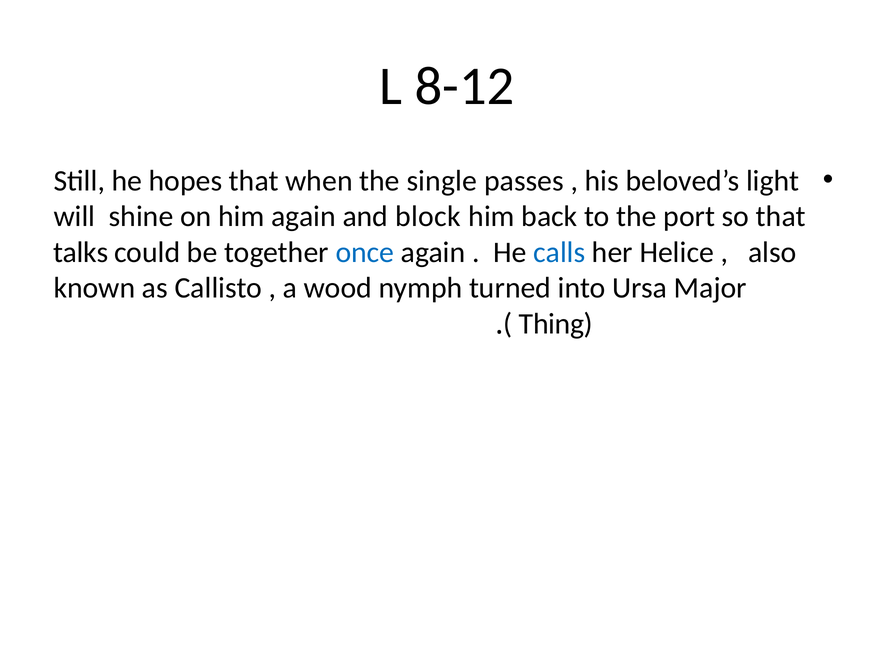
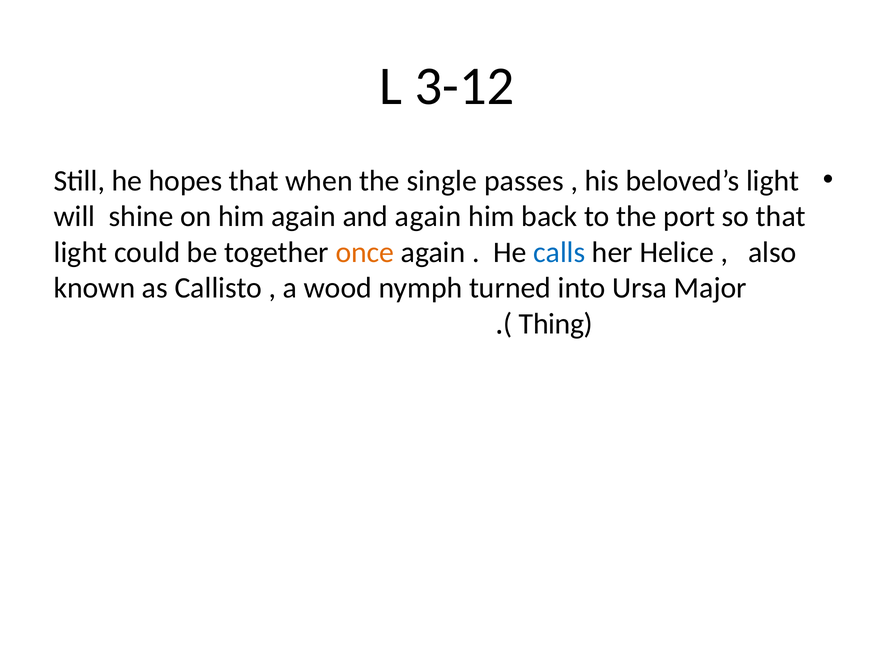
8-12: 8-12 -> 3-12 (465, 87)
and block: block -> again (428, 217)
talks: talks -> light (80, 252)
once colour: blue -> orange (365, 252)
